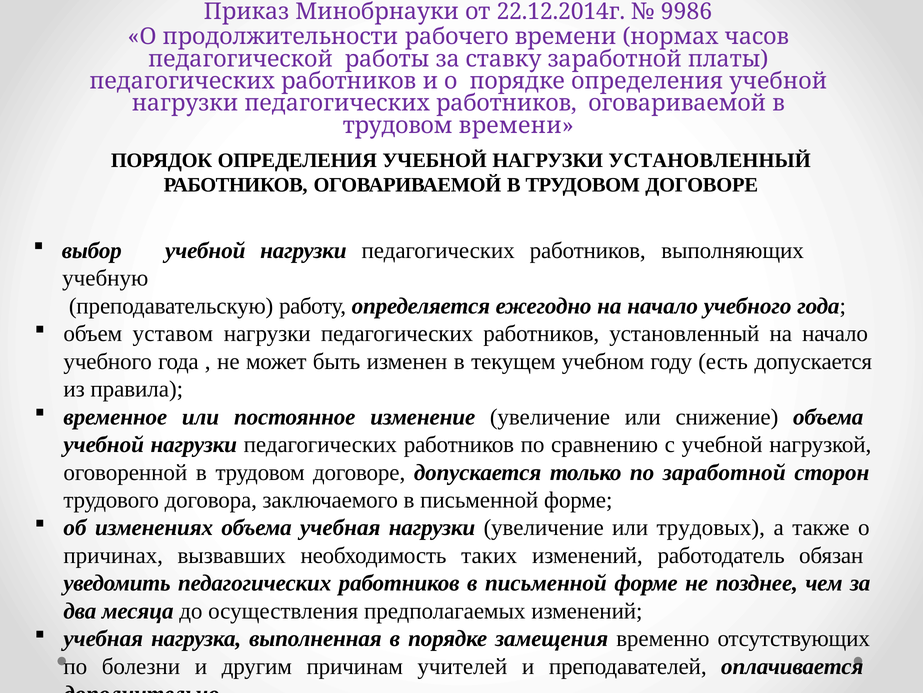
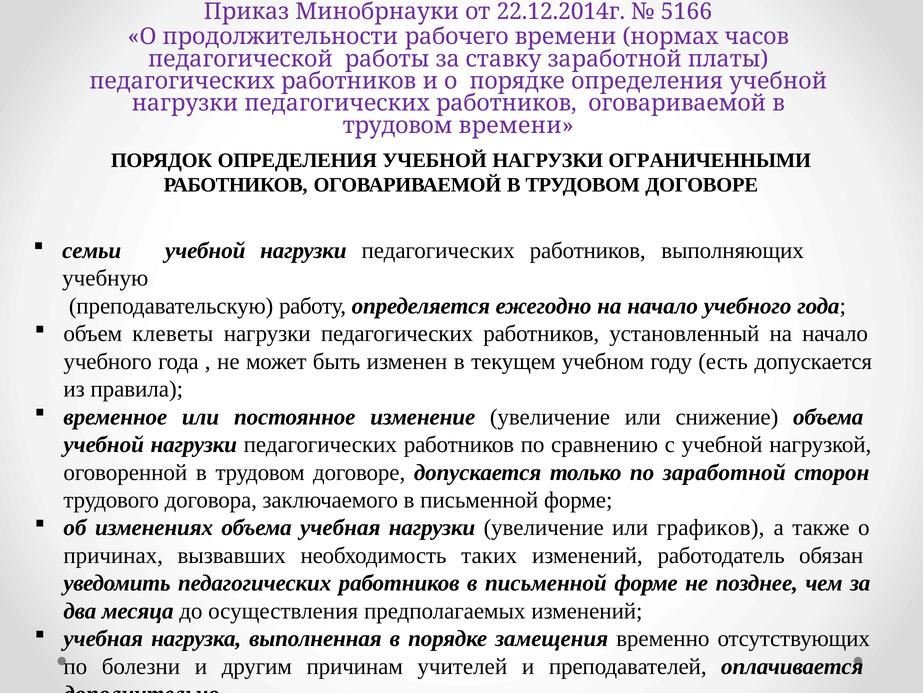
9986: 9986 -> 5166 (686, 12)
НАГРУЗКИ УСТАНОВЛЕННЫЙ: УСТАНОВЛЕННЫЙ -> ОГРАНИЧЕННЫМИ (710, 160)
выбор: выбор -> семьи (92, 250)
уставом: уставом -> клеветы (173, 333)
трудовых: трудовых -> графиков (711, 527)
